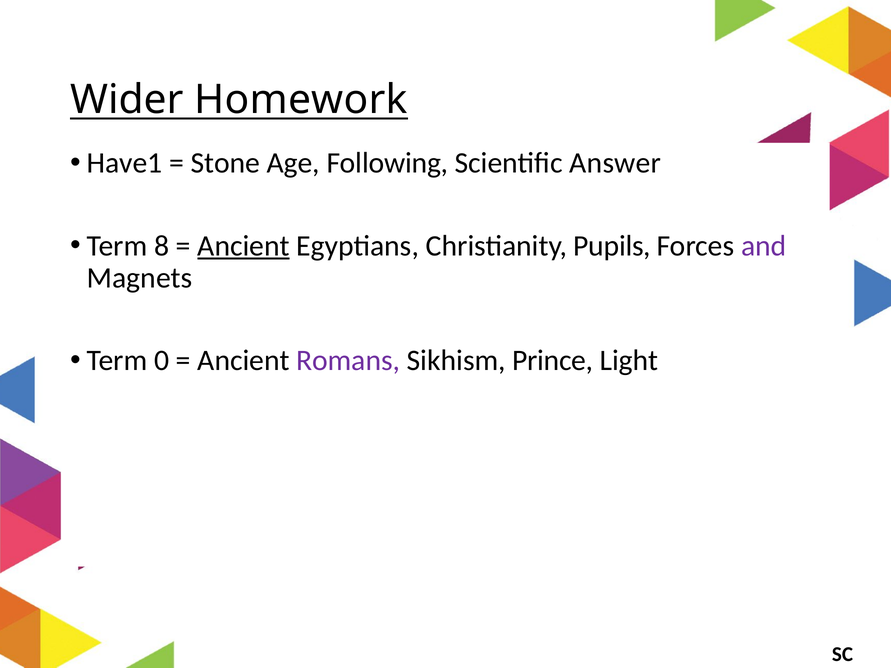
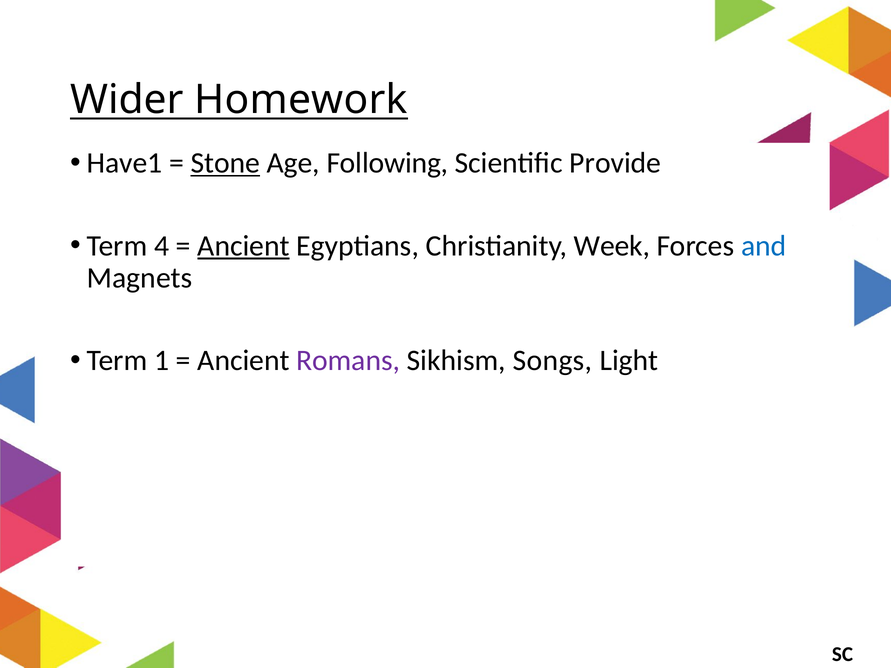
Stone underline: none -> present (225, 163)
Answer: Answer -> Provide (615, 163)
8: 8 -> 4 (162, 246)
Pupils: Pupils -> Week (612, 246)
and colour: purple -> blue (764, 246)
0: 0 -> 1 (162, 361)
Prince: Prince -> Songs (553, 361)
